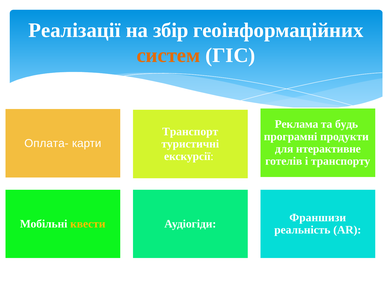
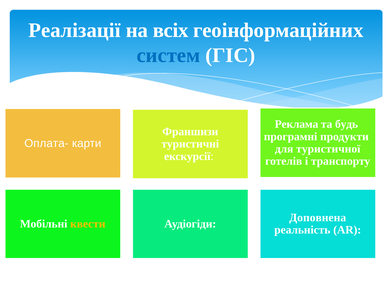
збір: збір -> всіх (171, 30)
систем colour: orange -> blue (168, 55)
Транспорт: Транспорт -> Франшизи (190, 132)
нтерактивне: нтерактивне -> туристичної (328, 149)
Франшизи: Франшизи -> Доповнена (318, 218)
